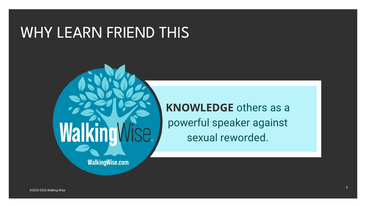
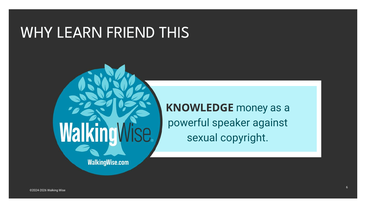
others: others -> money (252, 108)
reworded: reworded -> copyright (244, 138)
